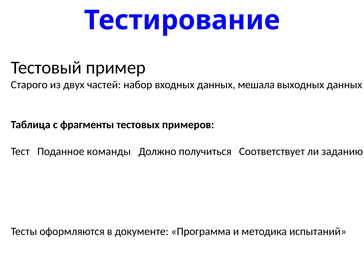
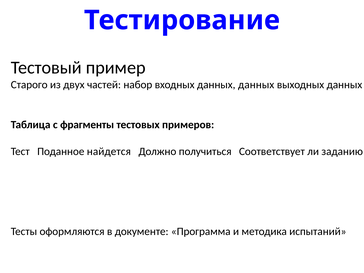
данных мешала: мешала -> данных (256, 85)
команды: команды -> найдется (109, 151)
